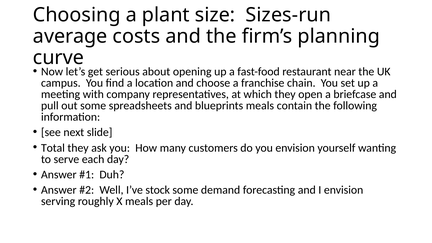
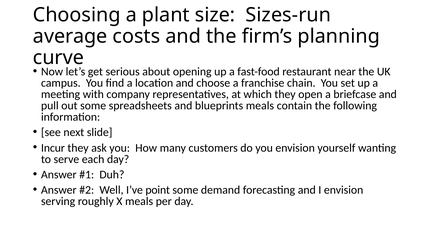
Total: Total -> Incur (53, 148)
stock: stock -> point (158, 190)
